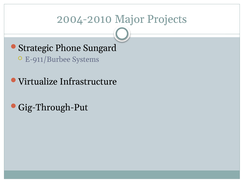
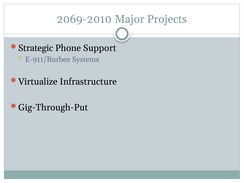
2004-2010: 2004-2010 -> 2069-2010 (84, 19)
Sungard: Sungard -> Support (100, 48)
